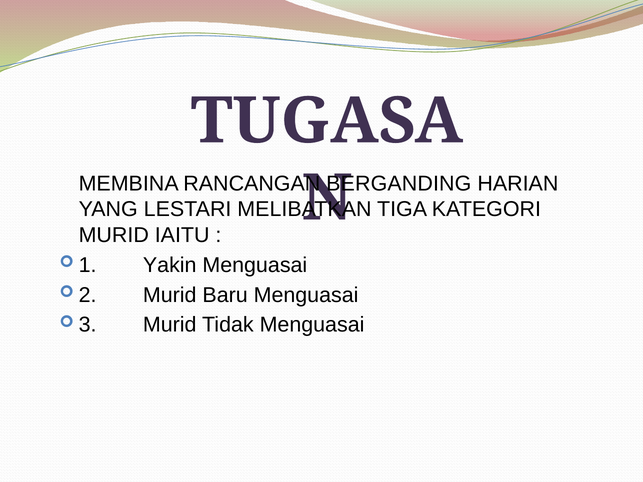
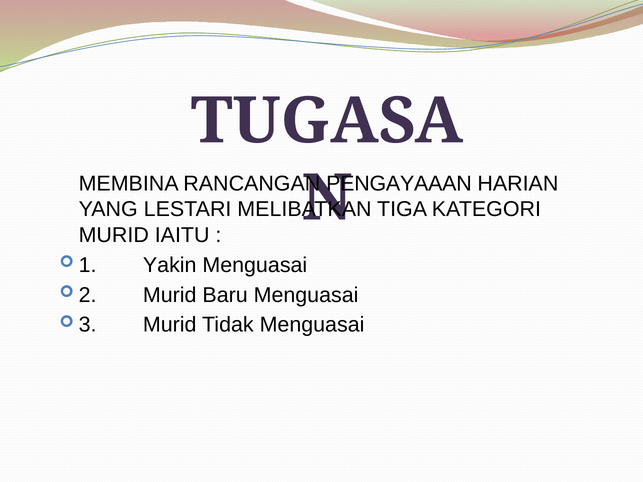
BERGANDING: BERGANDING -> PENGAYAAAN (399, 184)
